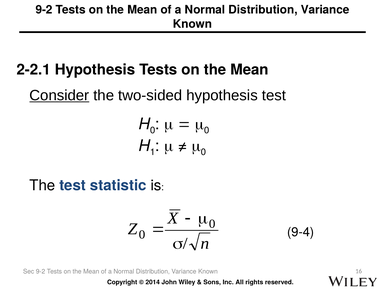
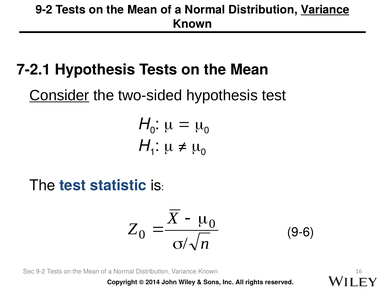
Variance underline: none -> present (325, 10)
2-2.1: 2-2.1 -> 7-2.1 (34, 70)
9-4: 9-4 -> 9-6 (301, 232)
